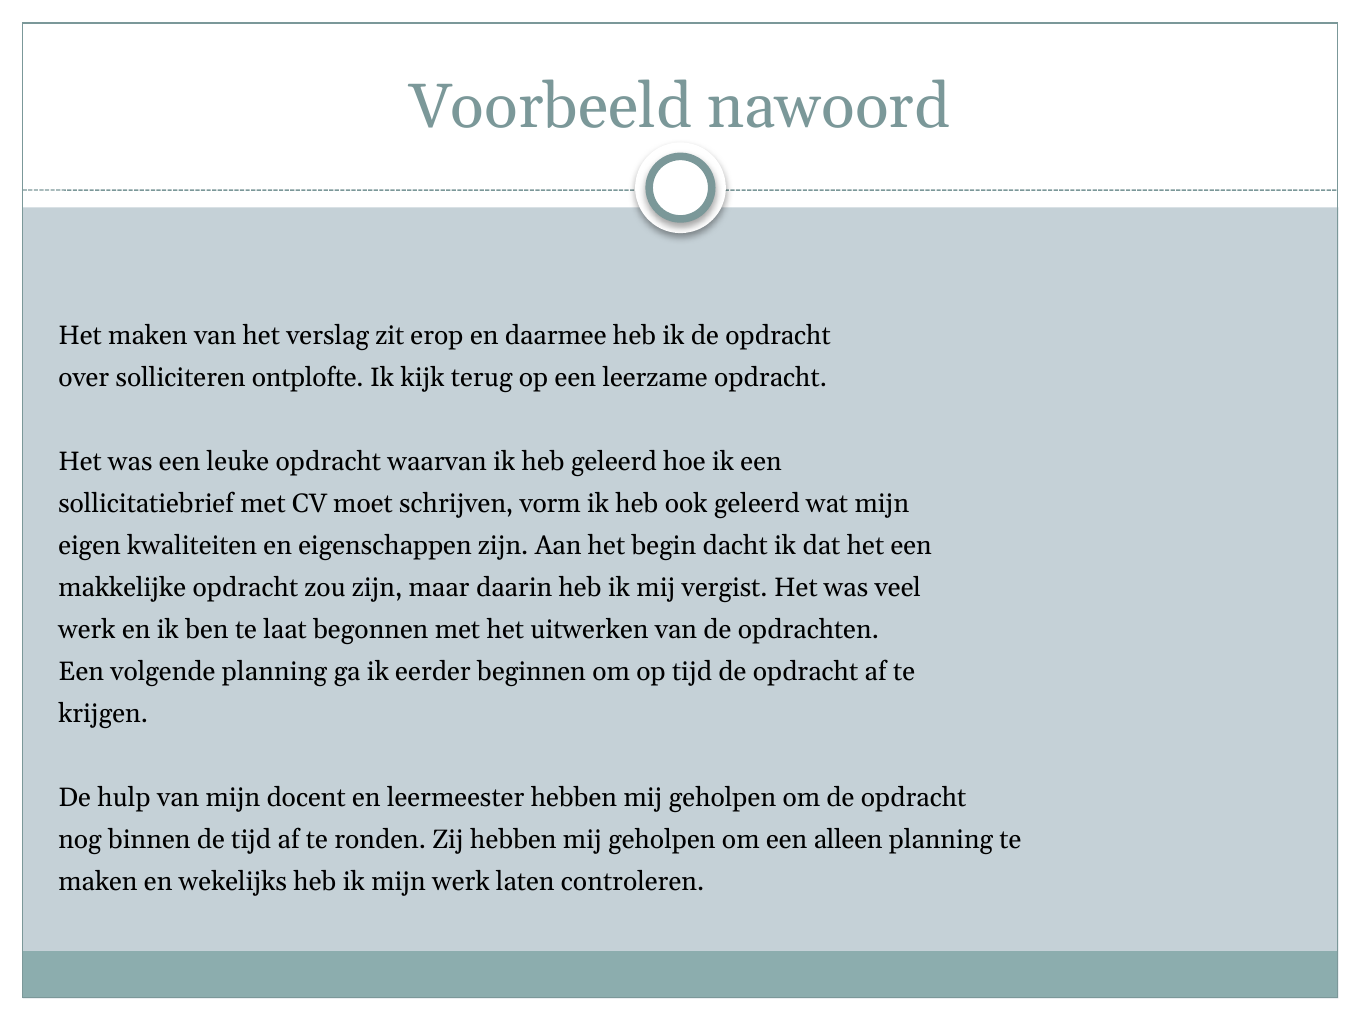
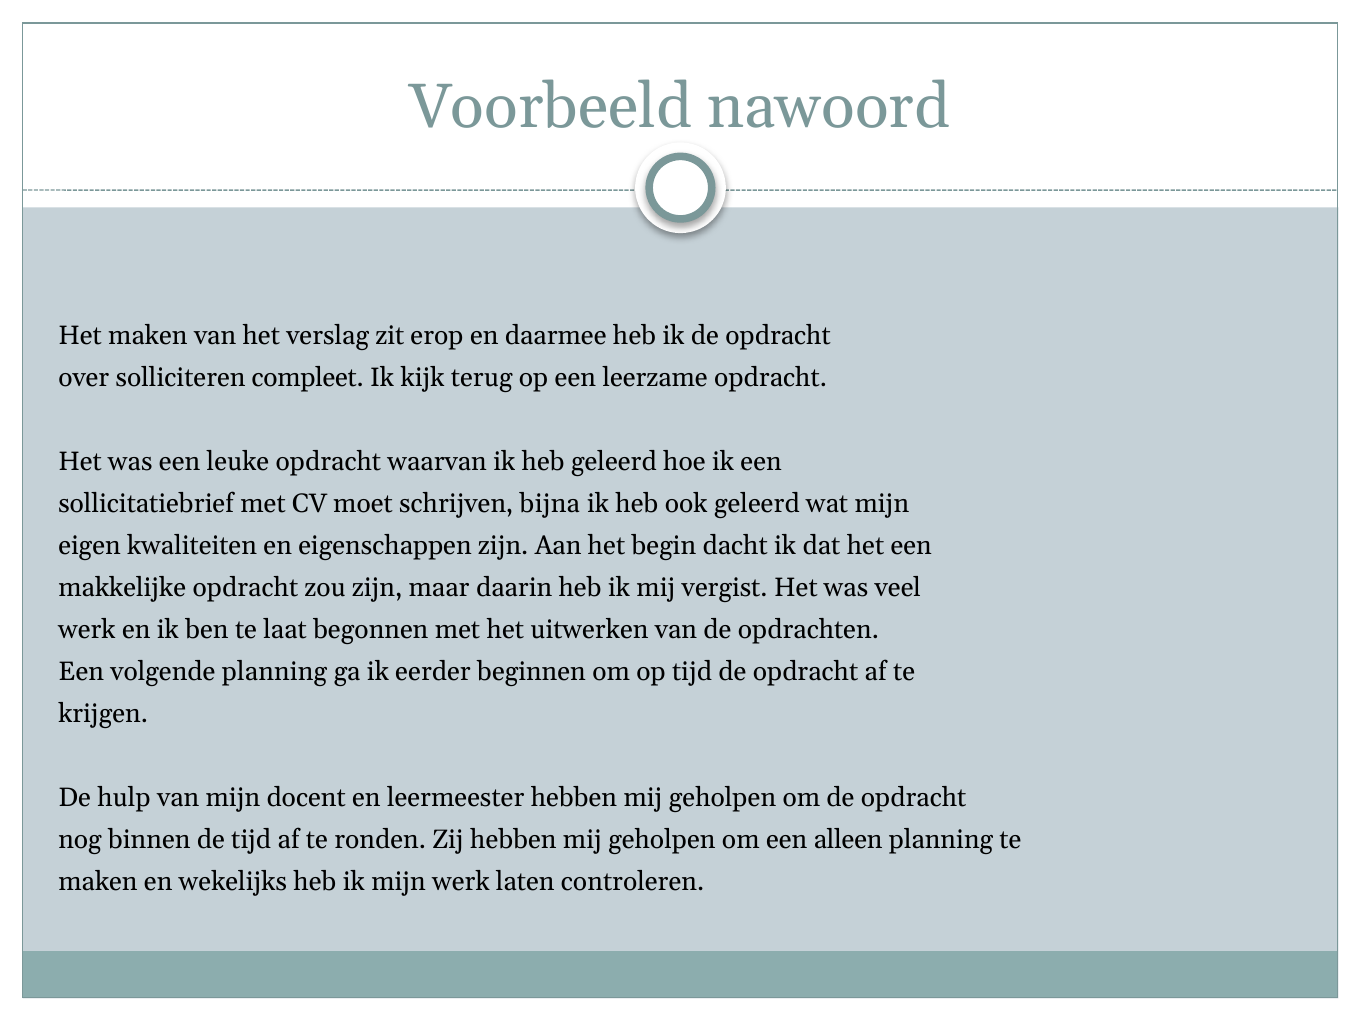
ontplofte: ontplofte -> compleet (308, 378)
vorm: vorm -> bijna (550, 504)
